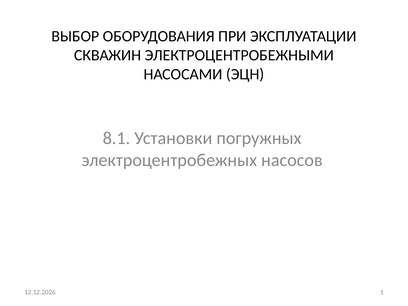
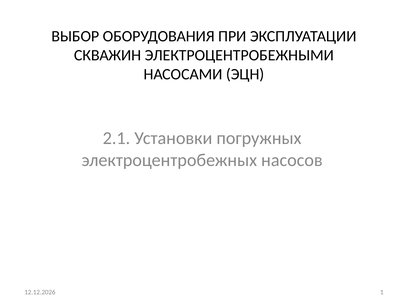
8.1: 8.1 -> 2.1 (116, 138)
